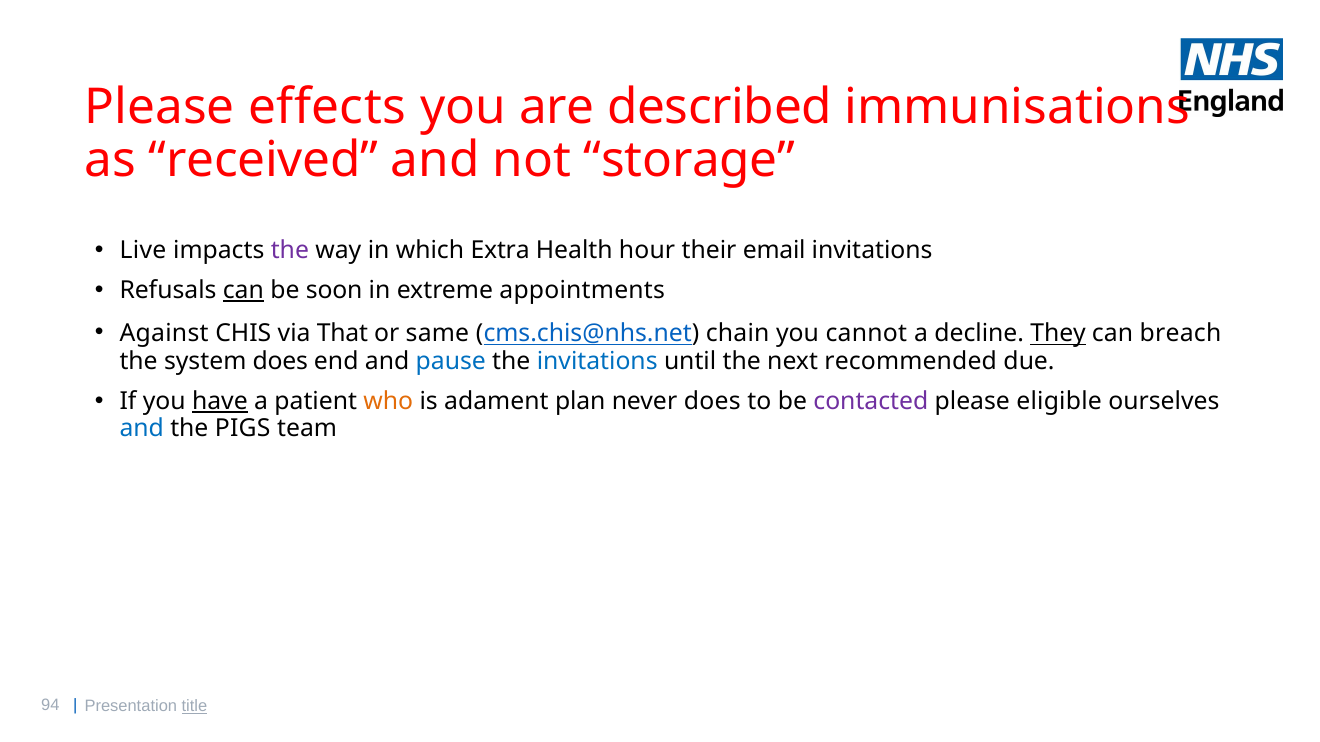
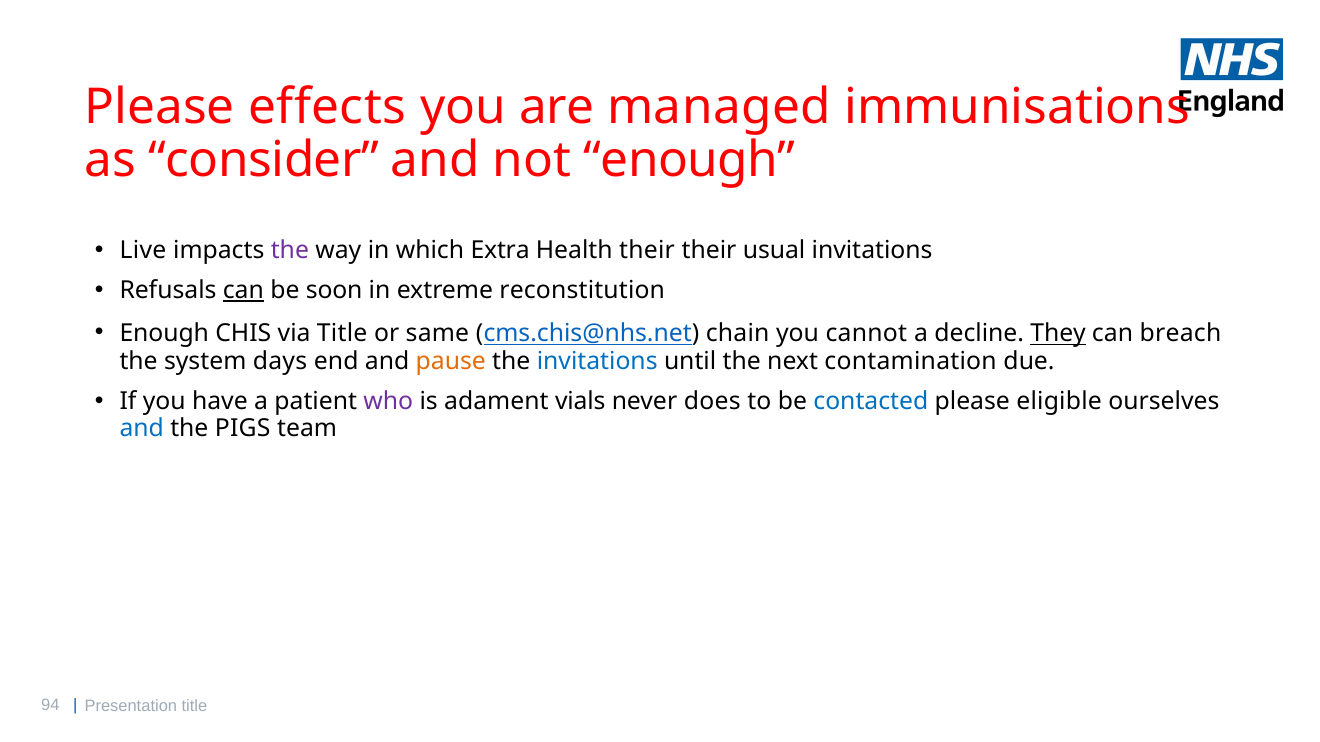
described: described -> managed (719, 107)
received: received -> consider (264, 161)
not storage: storage -> enough (690, 161)
Health hour: hour -> their (647, 250)
email: email -> usual (774, 250)
appointments: appointments -> reconstitution (582, 291)
Against: Against -> Enough (164, 334)
via That: That -> Title (342, 334)
system does: does -> days (280, 361)
pause colour: blue -> orange (451, 361)
recommended: recommended -> contamination (911, 361)
have underline: present -> none (220, 402)
who colour: orange -> purple (388, 402)
plan: plan -> vials (580, 402)
contacted colour: purple -> blue (871, 402)
title underline: present -> none (194, 707)
